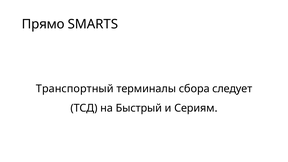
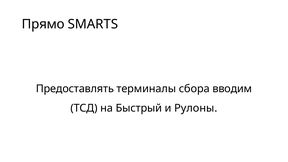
Транспортный: Транспортный -> Предоставлять (75, 89)
следует: следует -> вводим (232, 89)
Сериям: Сериям -> Рулоны (196, 108)
